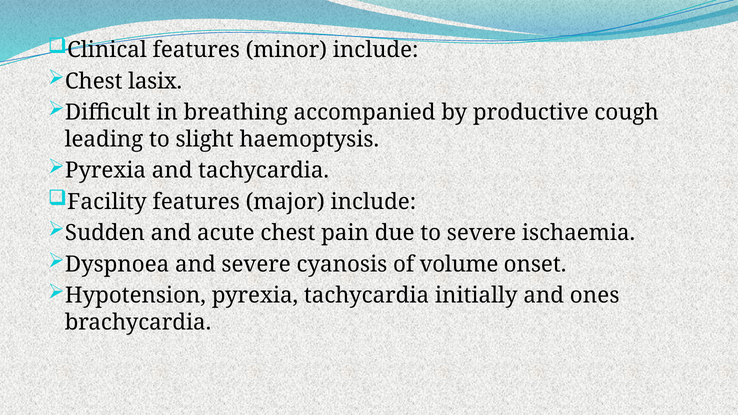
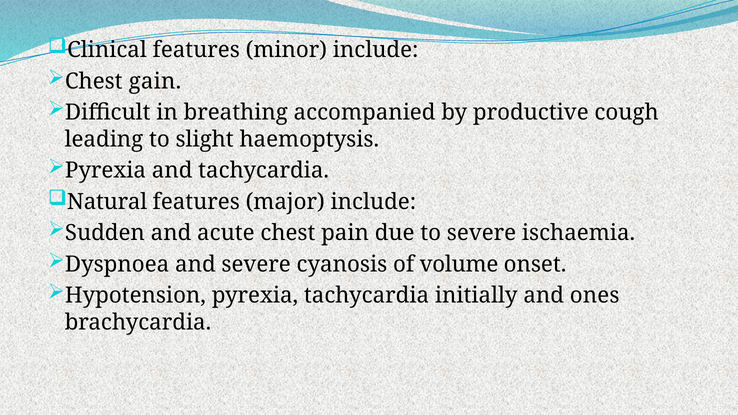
lasix: lasix -> gain (155, 81)
Facility: Facility -> Natural (107, 202)
